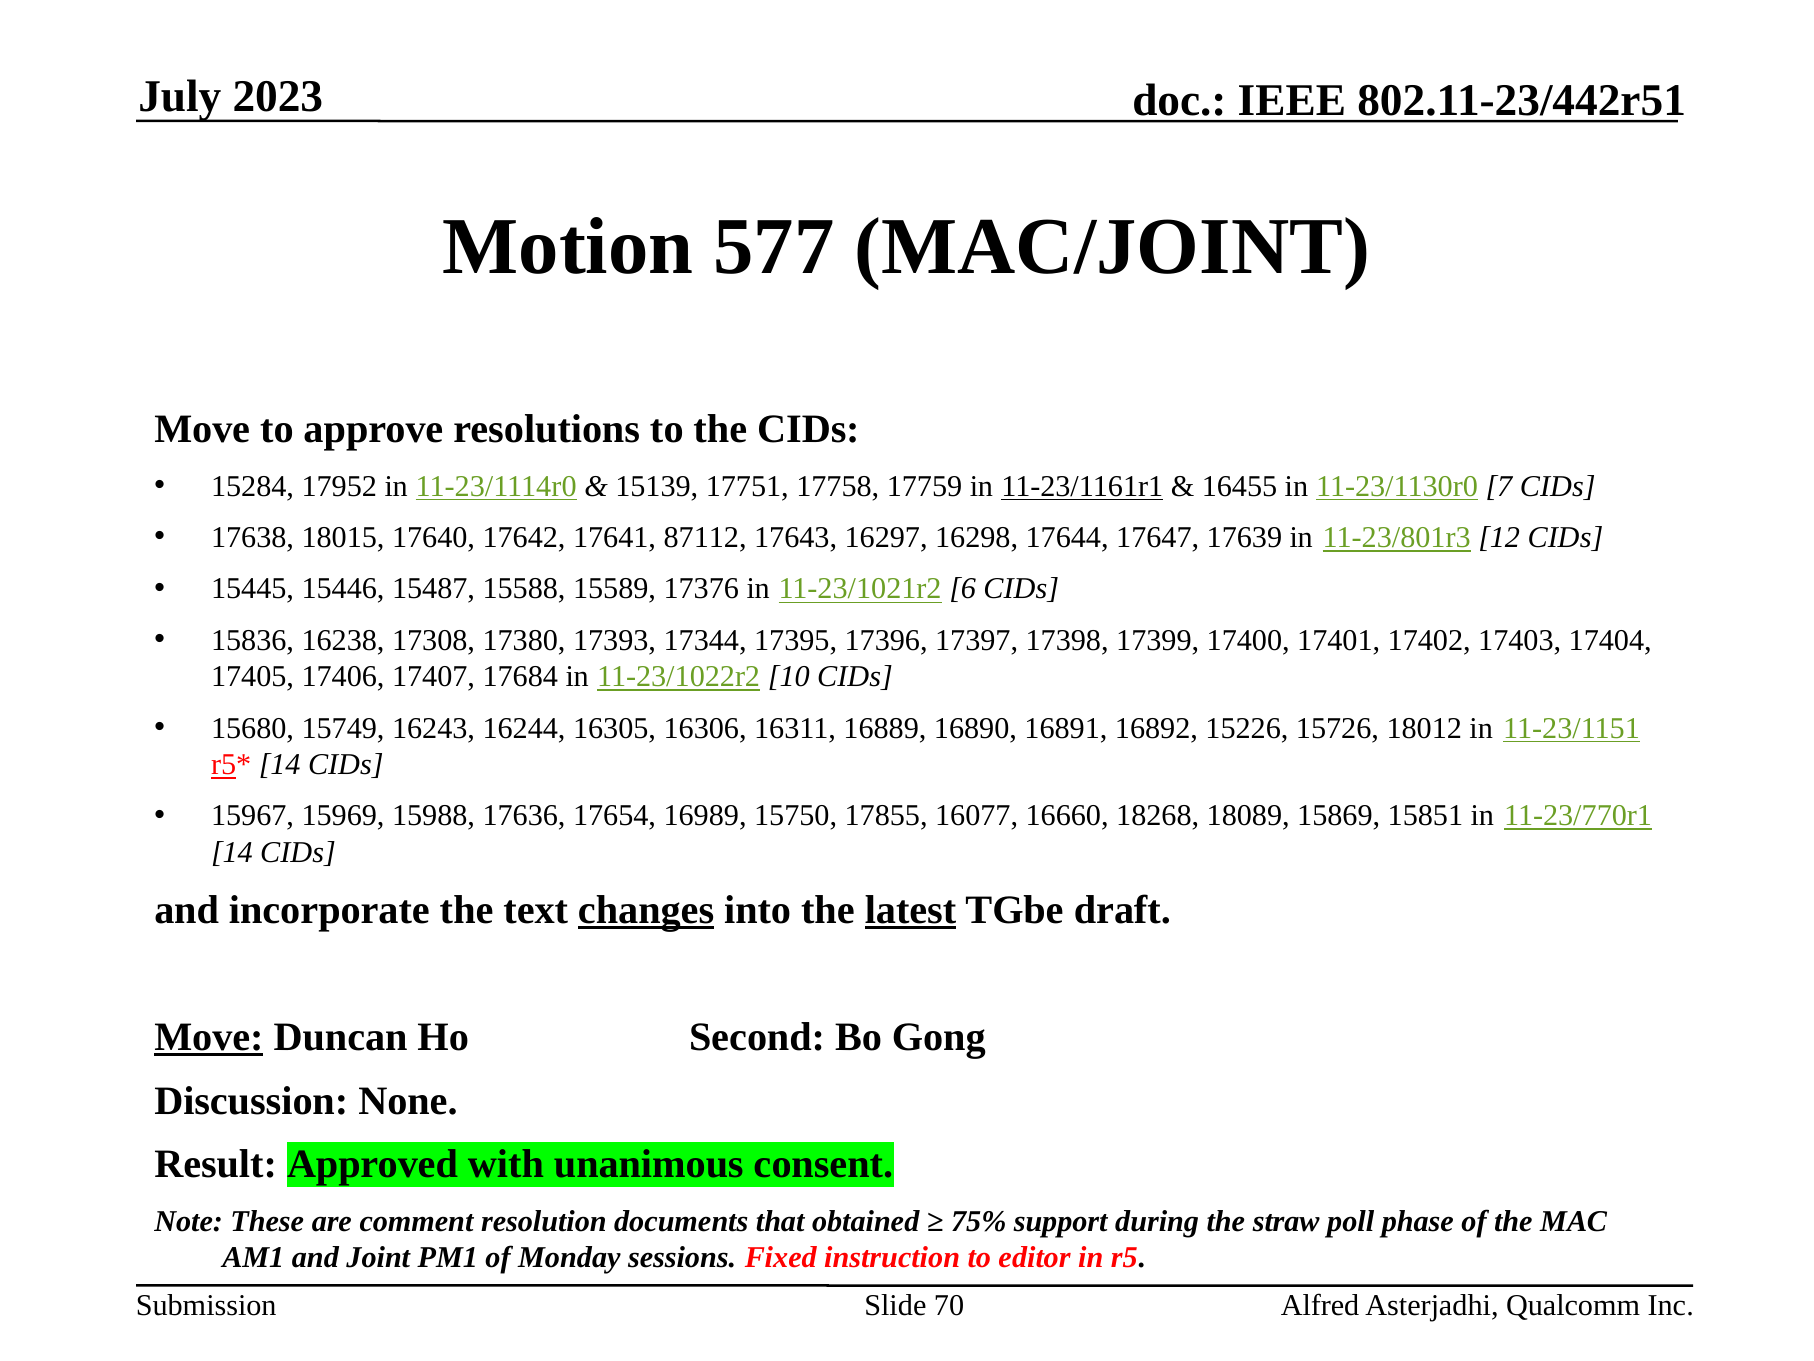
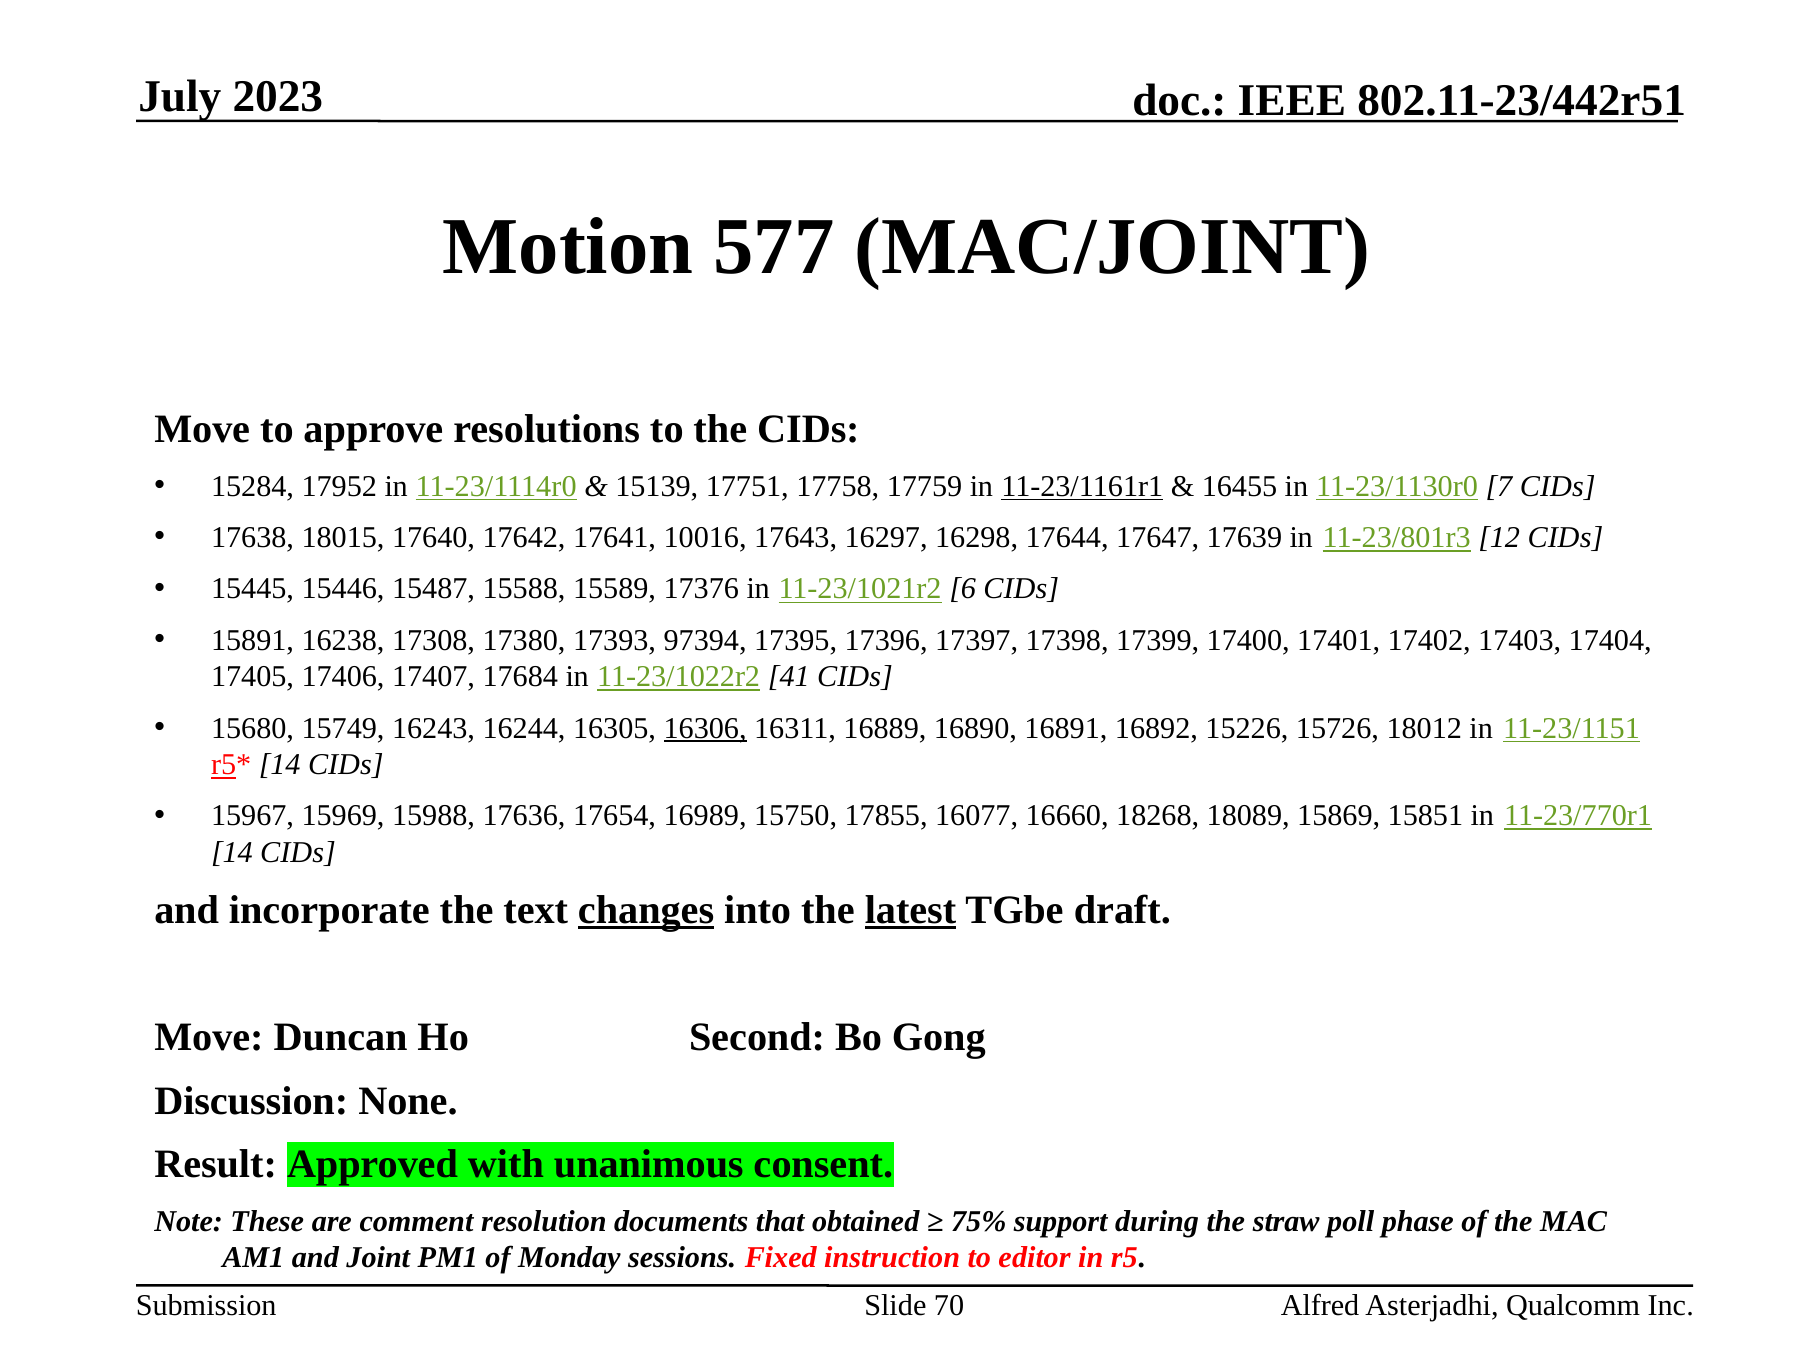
87112: 87112 -> 10016 (705, 537)
15836: 15836 -> 15891 (253, 640)
17344: 17344 -> 97394 (705, 640)
10: 10 -> 41 (789, 676)
16306 underline: none -> present (705, 728)
Move underline: present -> none (209, 1037)
